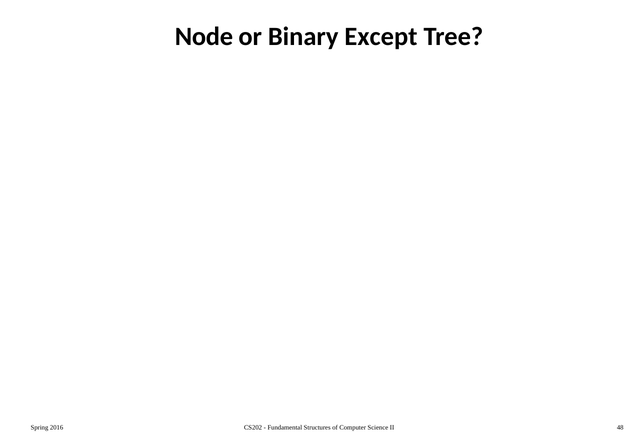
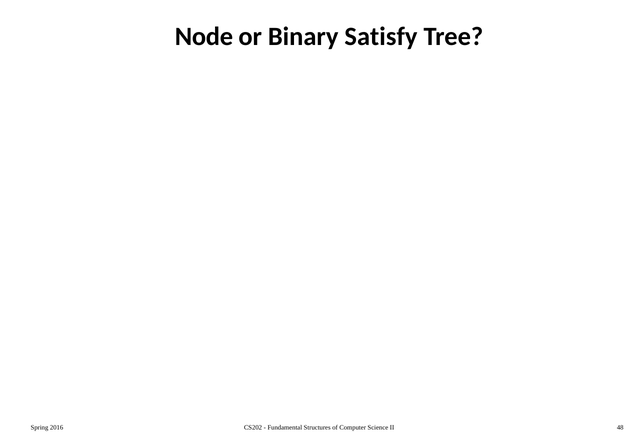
Except: Except -> Satisfy (381, 36)
